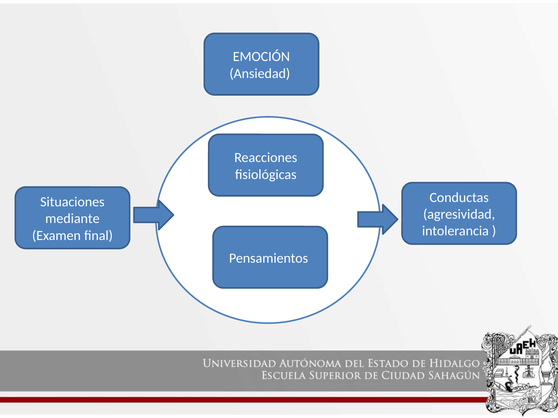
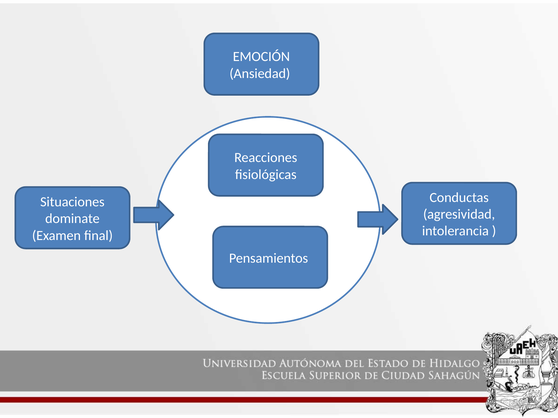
mediante: mediante -> dominate (72, 219)
